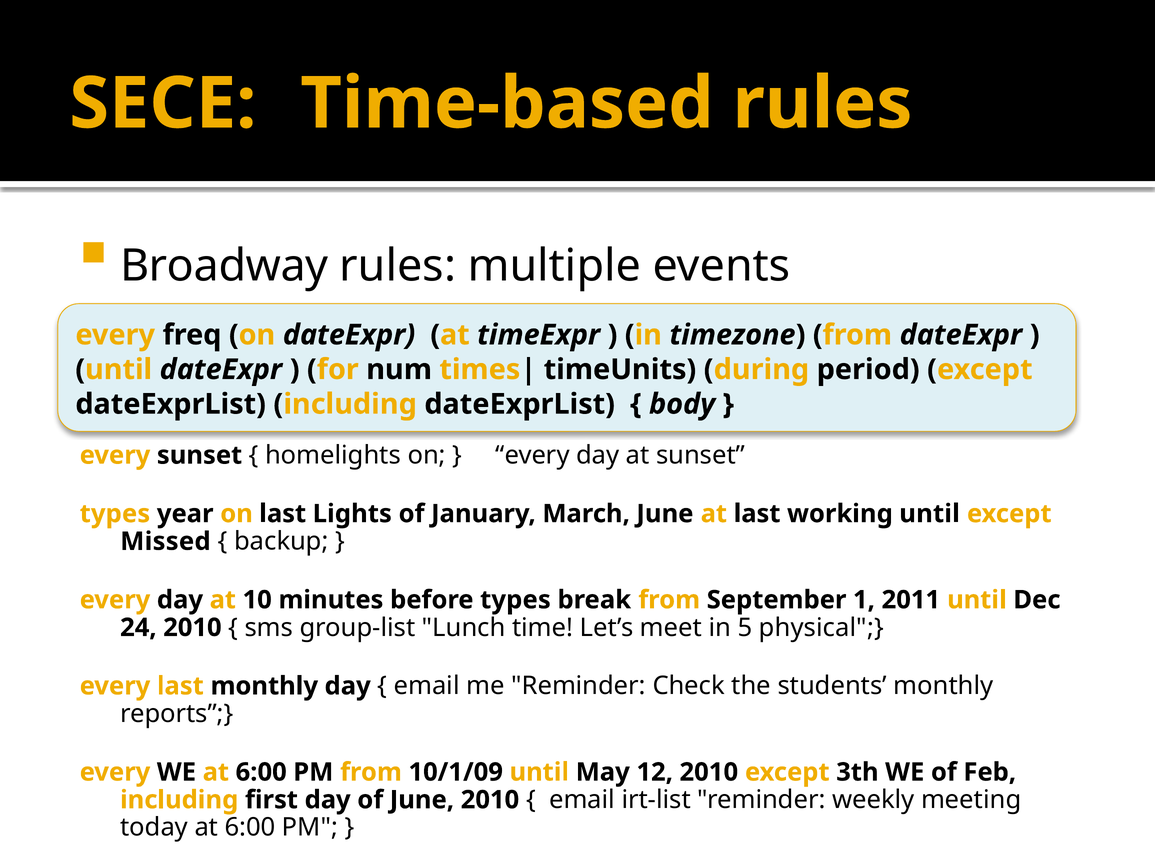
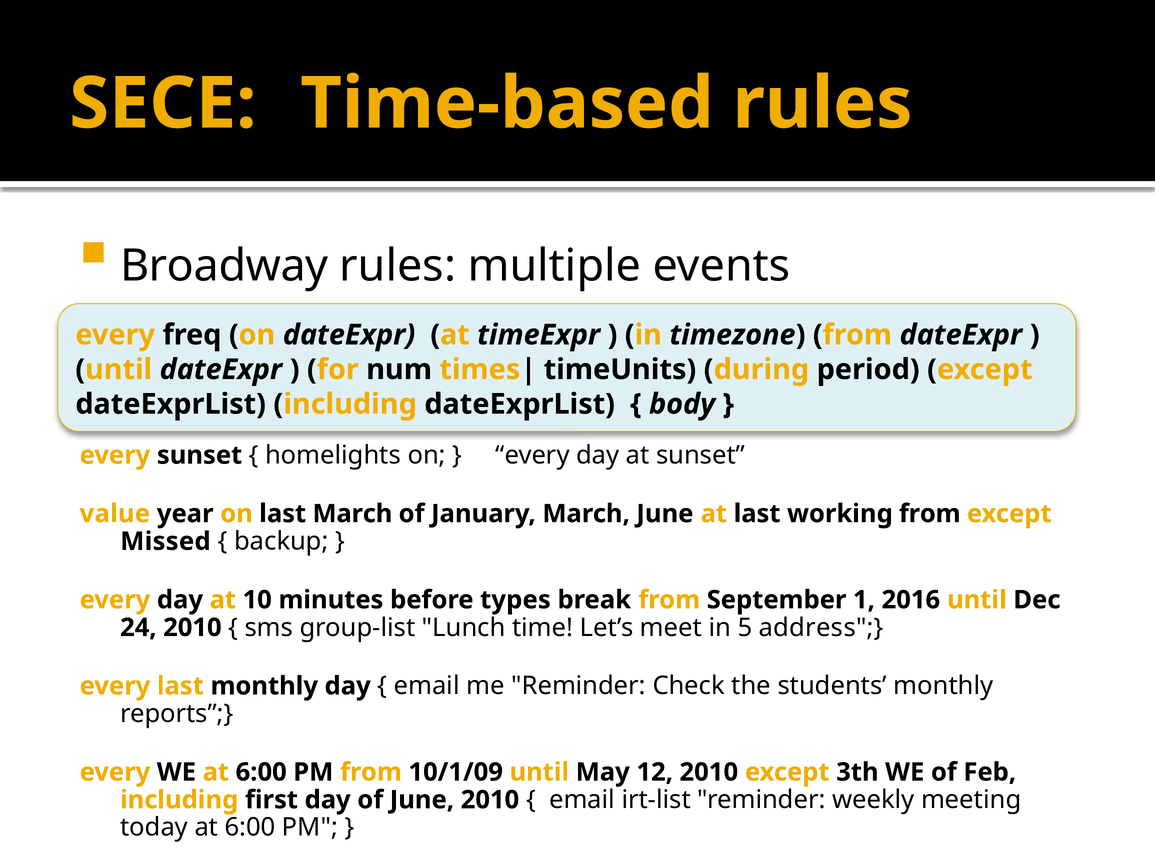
types: types -> value (115, 514)
last Lights: Lights -> March (352, 514)
working until: until -> from (930, 514)
2011: 2011 -> 2016 (911, 600)
physical: physical -> address (821, 628)
